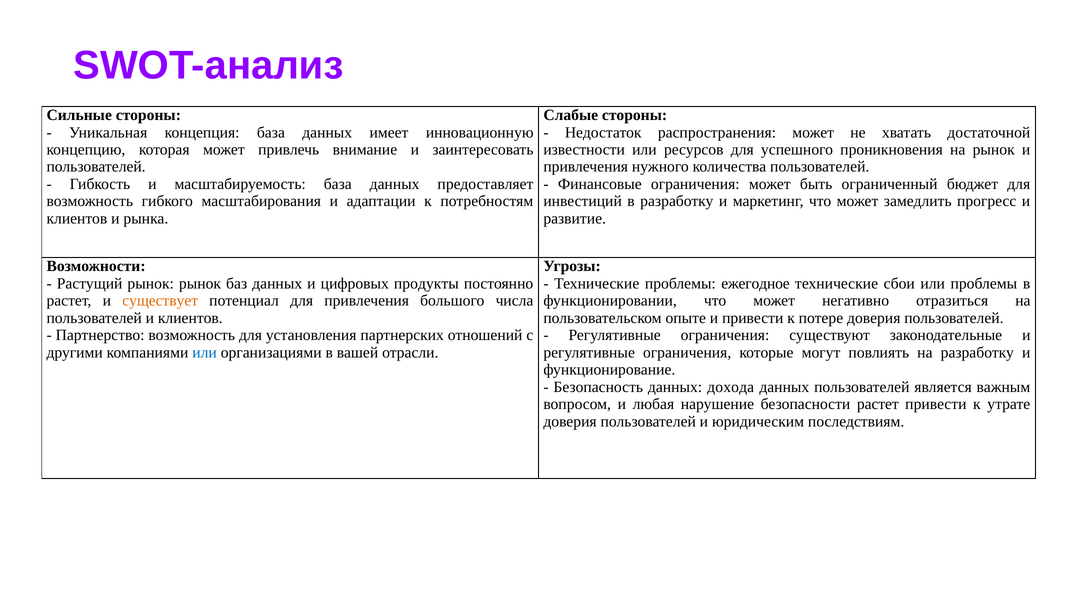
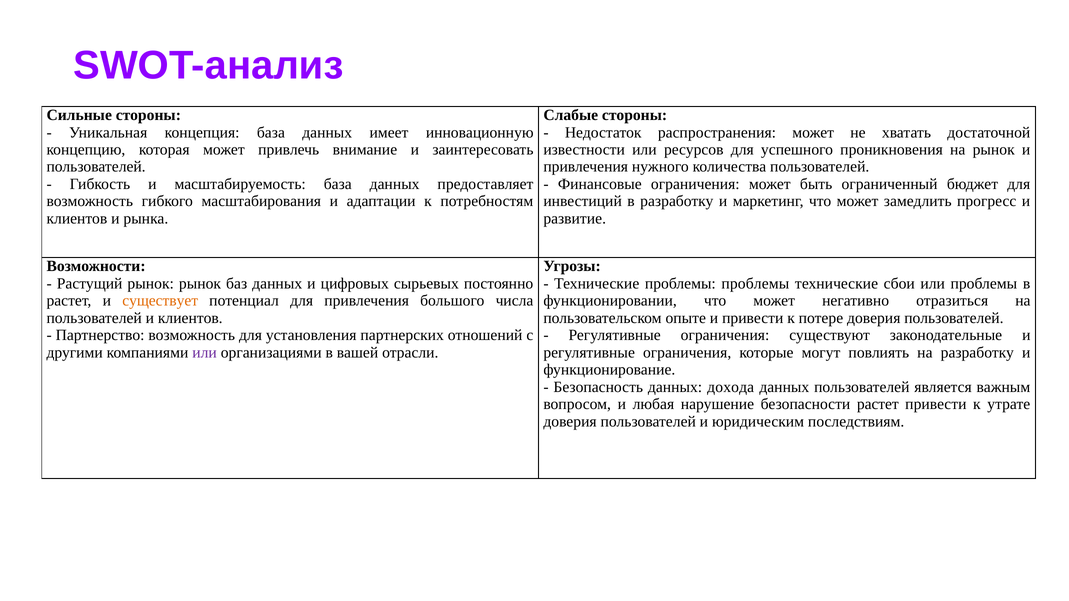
продукты: продукты -> сырьевых (426, 284)
проблемы ежегодное: ежегодное -> проблемы (755, 284)
или colour: blue -> purple (205, 353)
